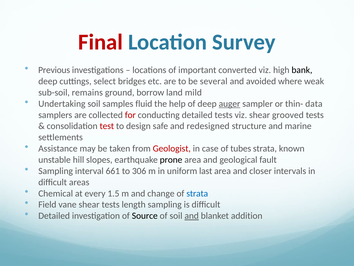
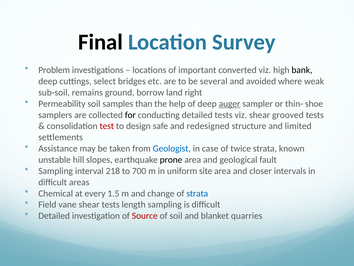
Final colour: red -> black (101, 42)
Previous: Previous -> Problem (54, 70)
mild: mild -> right (193, 92)
Undertaking: Undertaking -> Permeability (62, 104)
fluid: fluid -> than (144, 104)
data: data -> shoe (314, 104)
for colour: red -> black (130, 115)
marine: marine -> limited (298, 126)
Geologist colour: red -> blue (172, 148)
tubes: tubes -> twice (241, 148)
661: 661 -> 218 (113, 171)
306: 306 -> 700 (139, 171)
last: last -> site (206, 171)
Source colour: black -> red (145, 215)
and underline: present -> none (192, 215)
addition: addition -> quarries (247, 215)
